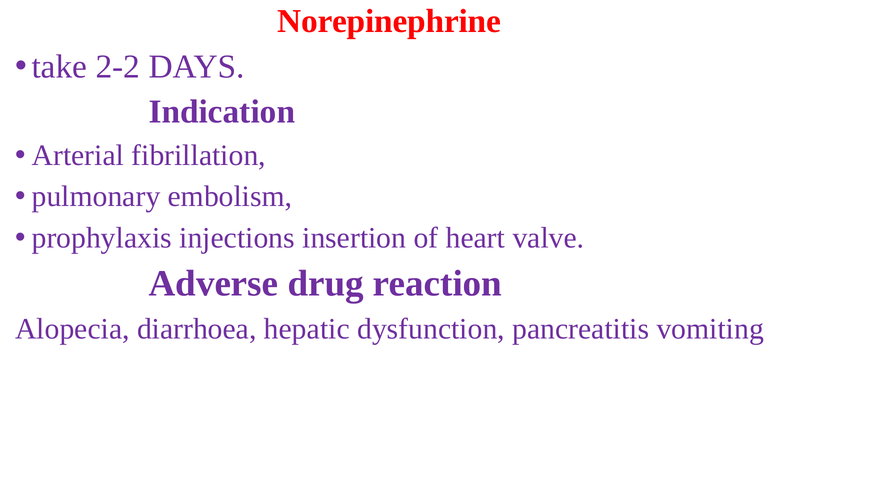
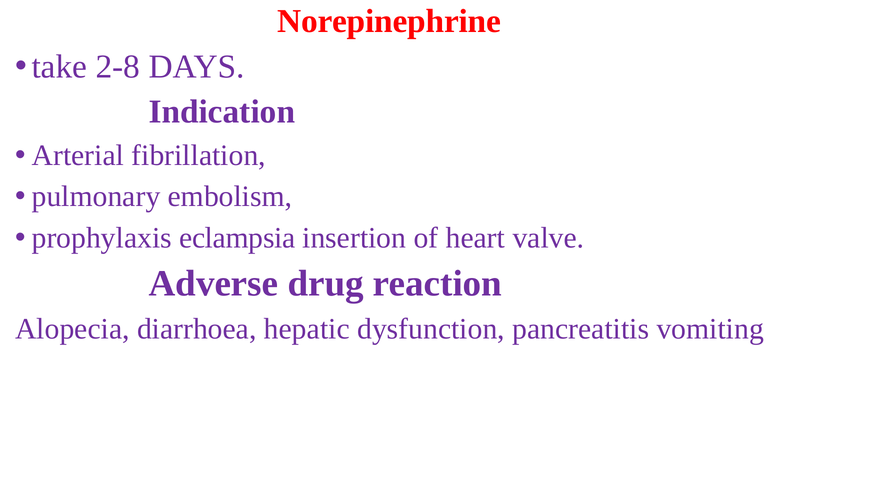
2-2: 2-2 -> 2-8 (118, 67)
injections: injections -> eclampsia (237, 238)
